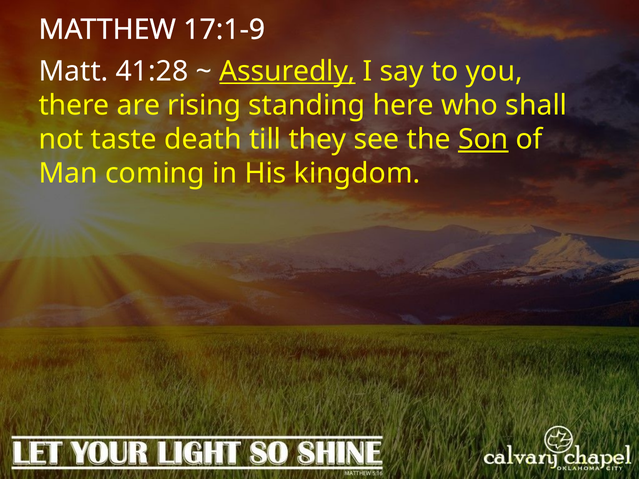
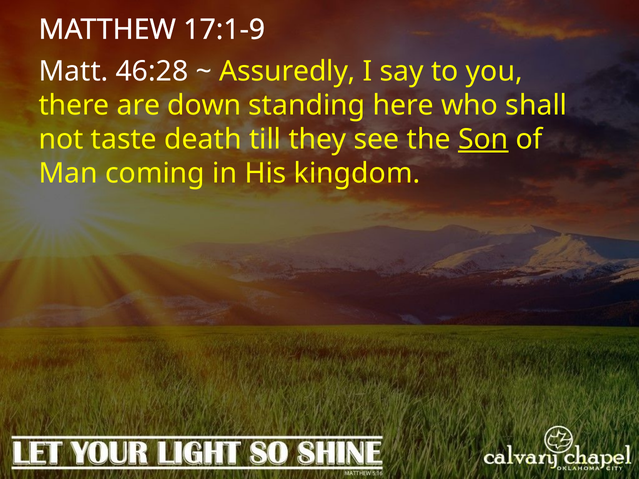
41:28: 41:28 -> 46:28 (152, 71)
Assuredly underline: present -> none (287, 71)
rising: rising -> down (204, 105)
